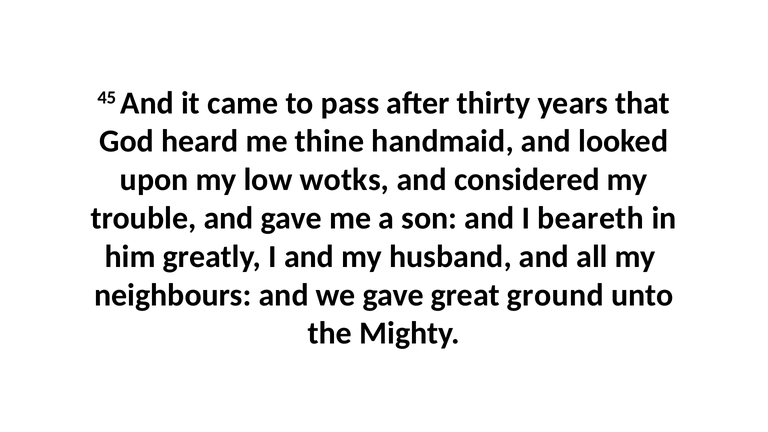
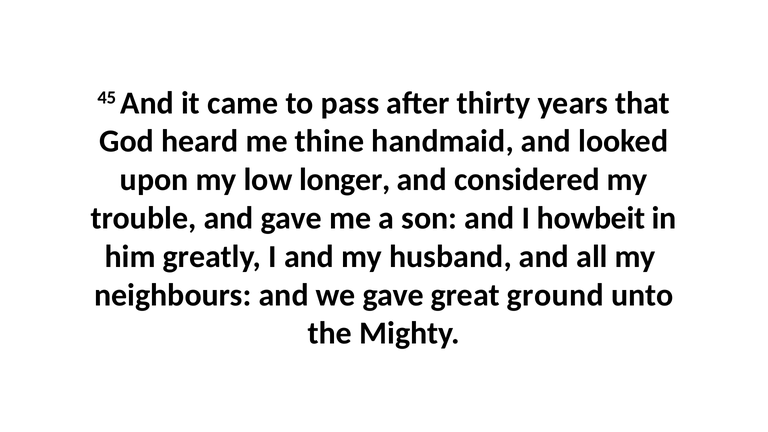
wotks: wotks -> longer (345, 180)
beareth: beareth -> howbeit (591, 218)
